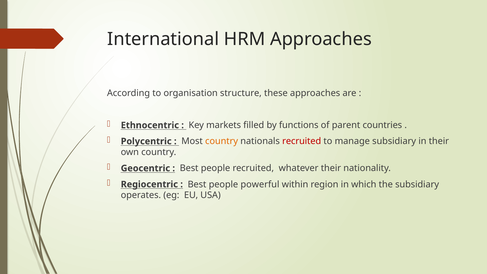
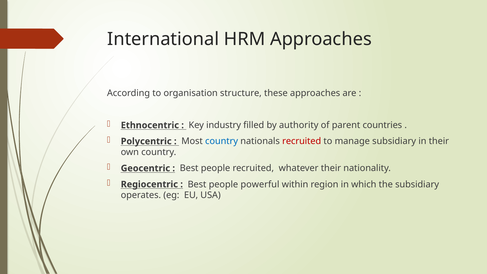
markets: markets -> industry (224, 125)
functions: functions -> authority (299, 125)
country colour: orange -> blue (222, 141)
